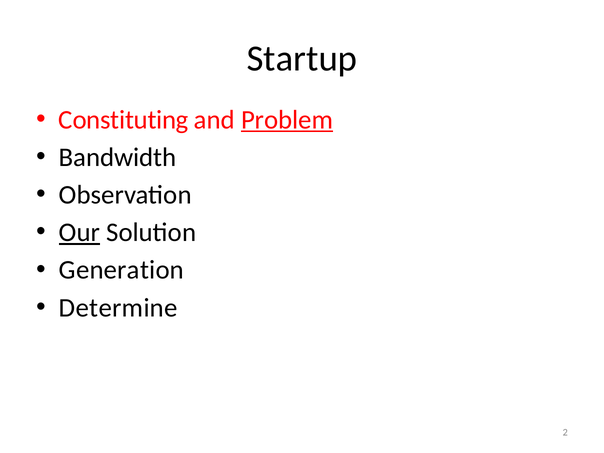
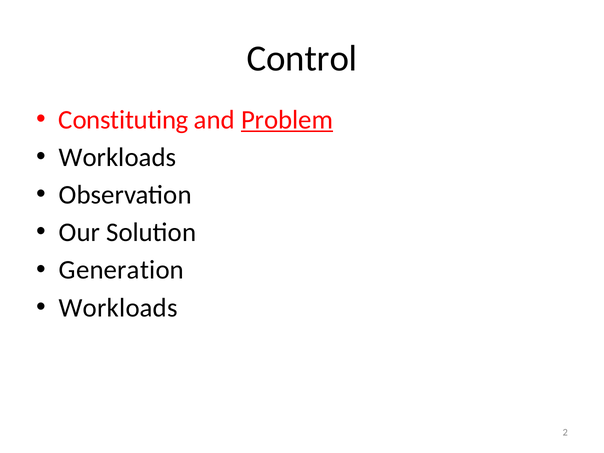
Startup: Startup -> Control (302, 58)
Bandwidth: Bandwidth -> Workloads (118, 157)
Our underline: present -> none (80, 232)
Determine: Determine -> Workloads (118, 308)
